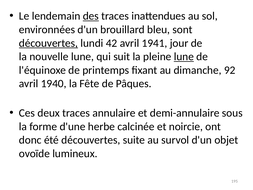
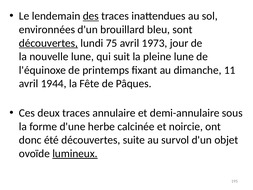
42: 42 -> 75 (112, 43)
1941: 1941 -> 1973 (155, 43)
lune underline: present -> none (184, 57)
92: 92 -> 11 (230, 70)
1940: 1940 -> 1944 (54, 84)
lumineux underline: none -> present (75, 153)
